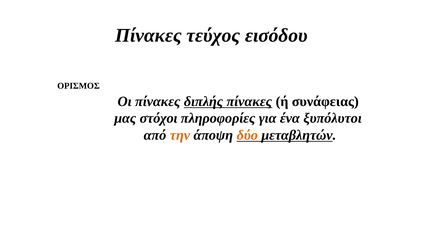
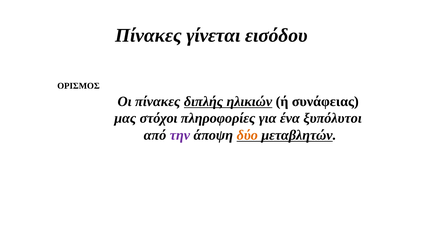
τεύχος: τεύχος -> γίνεται (213, 36)
διπλής πίνακες: πίνακες -> ηλικιών (249, 101)
την colour: orange -> purple (180, 135)
